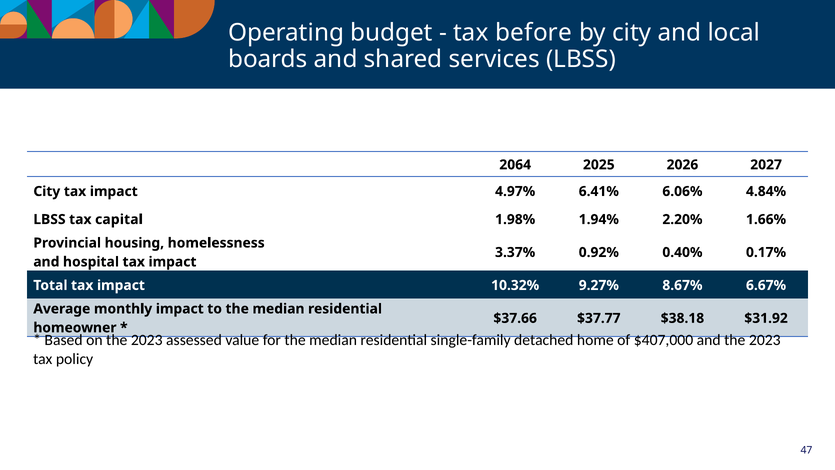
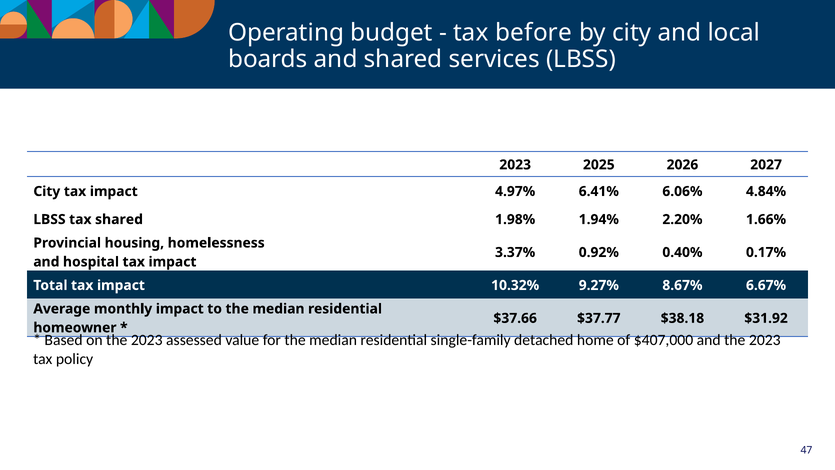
2064: 2064 -> 2023 (515, 165)
tax capital: capital -> shared (119, 219)
